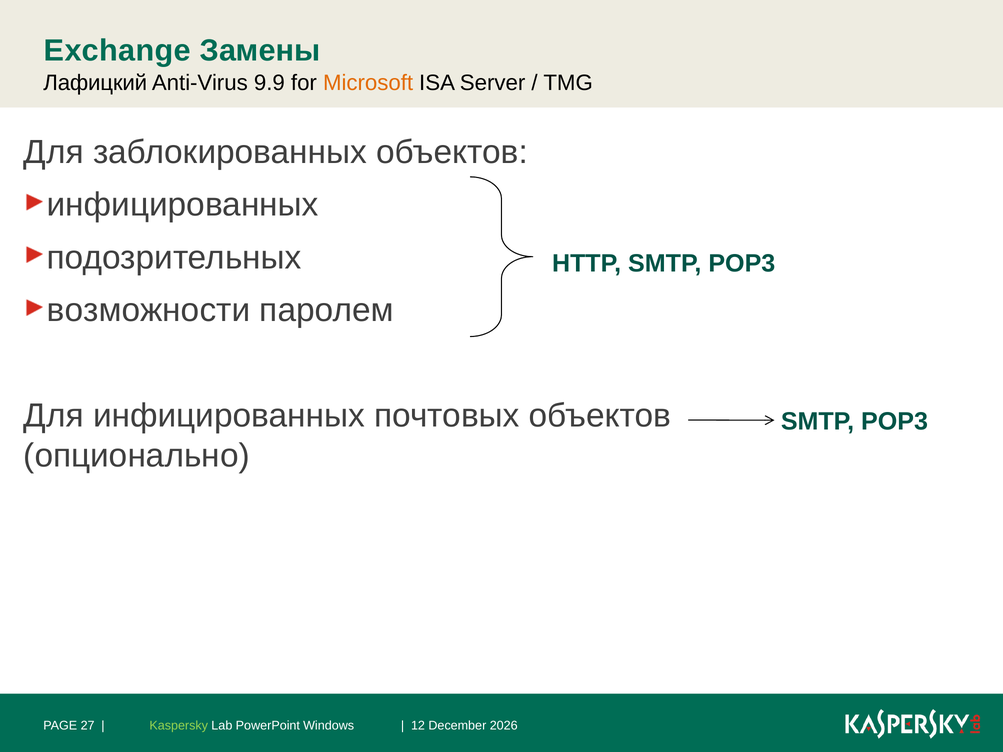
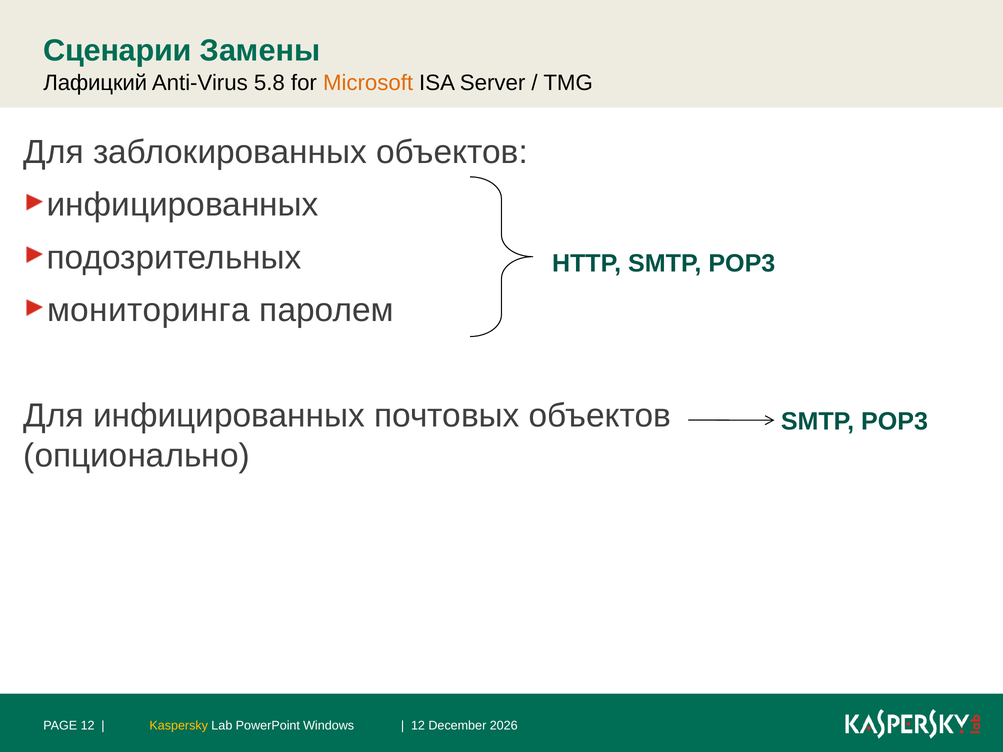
Exchange: Exchange -> Сценарии (118, 51)
9.9: 9.9 -> 5.8 (269, 83)
возможности: возможности -> мониторинга (148, 310)
PAGE 27: 27 -> 12 (88, 726)
Kaspersky colour: light green -> yellow (179, 726)
